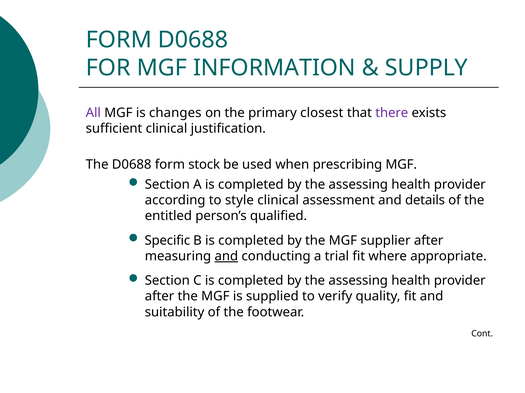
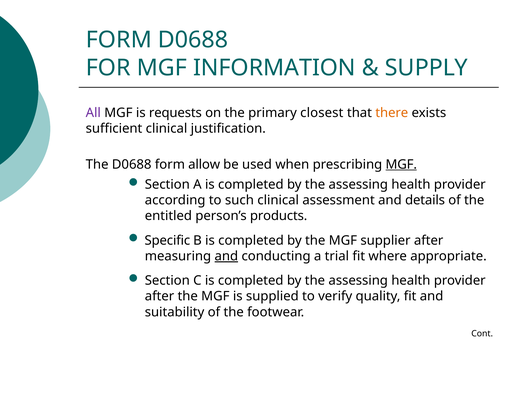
changes: changes -> requests (175, 113)
there colour: purple -> orange (392, 113)
stock: stock -> allow (204, 165)
MGF underline: none -> present (401, 165)
style: style -> such (239, 201)
qualified: qualified -> products (279, 216)
